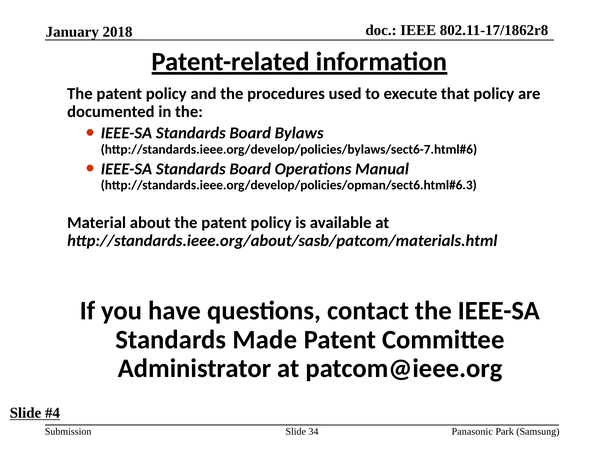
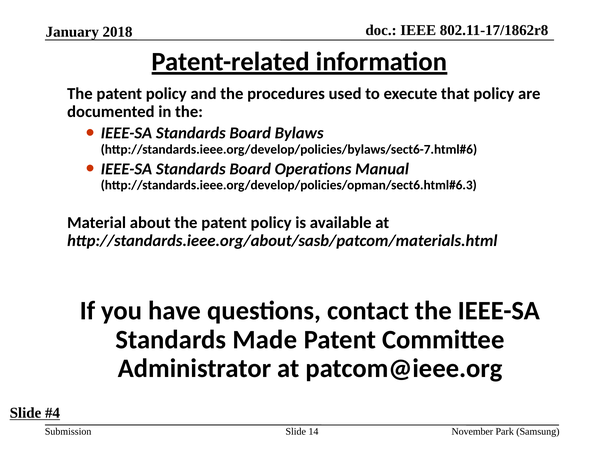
34: 34 -> 14 (313, 431)
Panasonic: Panasonic -> November (472, 431)
